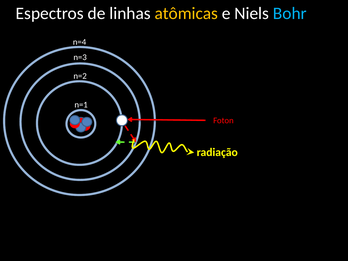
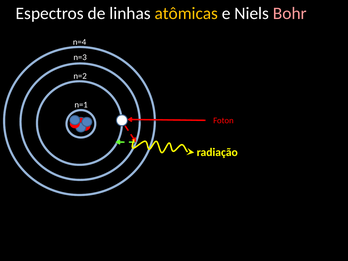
Bohr colour: light blue -> pink (290, 13)
